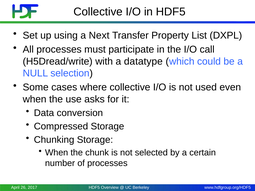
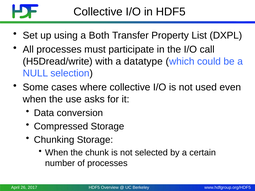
Next: Next -> Both (99, 36)
